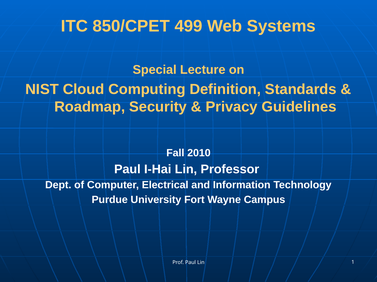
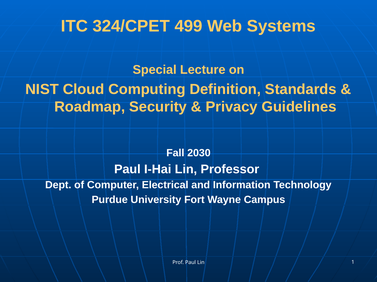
850/CPET: 850/CPET -> 324/CPET (131, 26)
2010: 2010 -> 2030 (199, 153)
